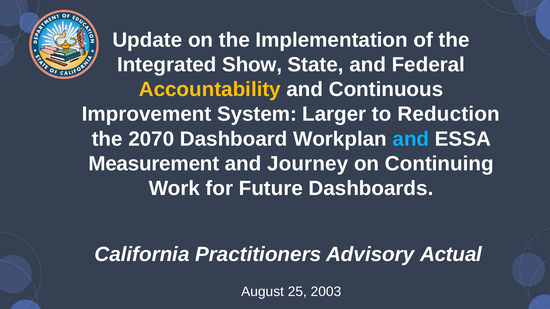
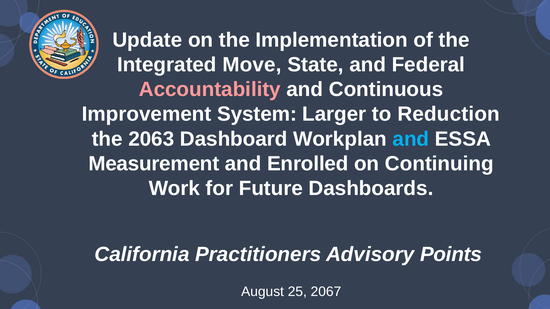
Show: Show -> Move (252, 65)
Accountability colour: yellow -> pink (210, 90)
2070: 2070 -> 2063 (151, 139)
Journey: Journey -> Enrolled (308, 164)
Actual: Actual -> Points (451, 255)
2003: 2003 -> 2067 (326, 292)
